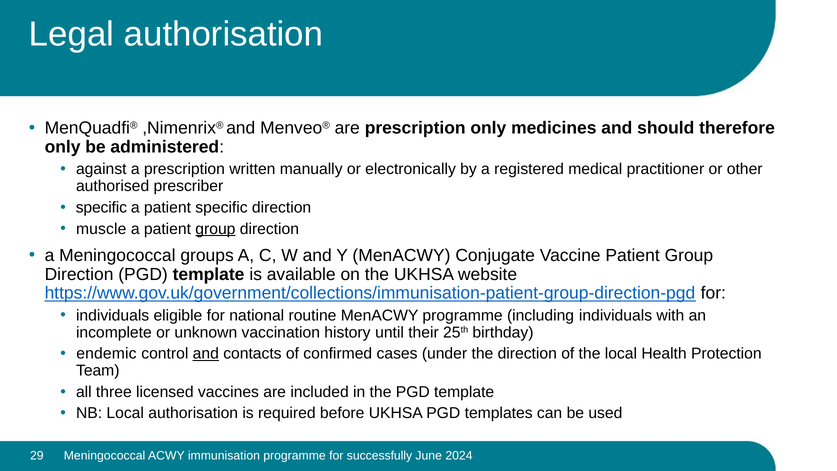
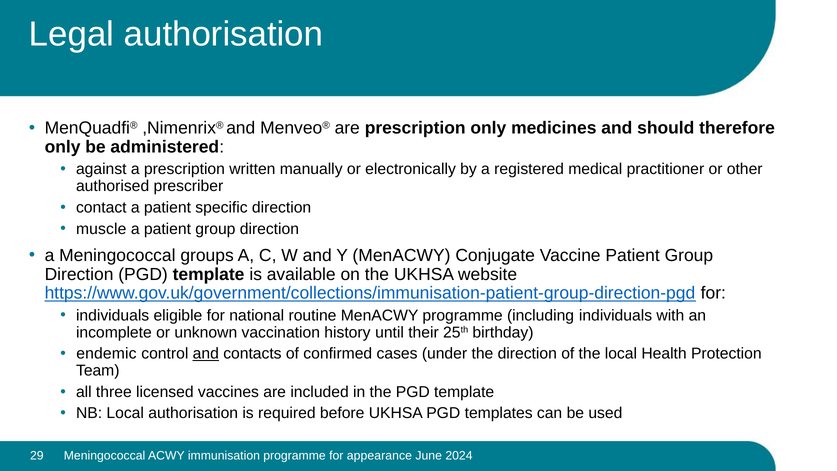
specific: specific -> contact (101, 207)
group underline: present -> none (215, 229)
successfully: successfully -> appearance (379, 455)
